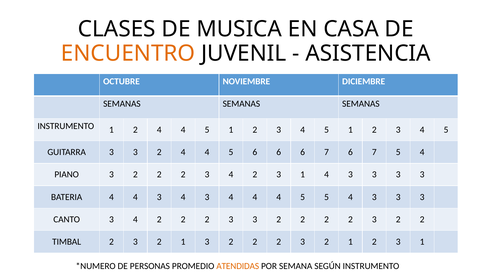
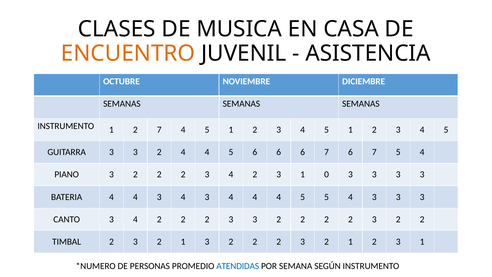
1 2 4: 4 -> 7 (159, 130)
1 4: 4 -> 0 (327, 174)
ATENDIDAS colour: orange -> blue (238, 266)
